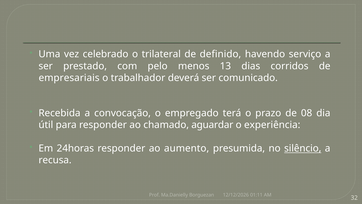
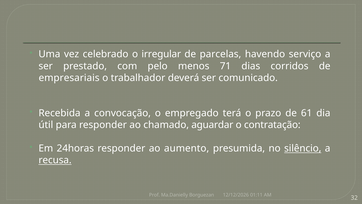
trilateral: trilateral -> irregular (161, 54)
definido: definido -> parcelas (220, 54)
13: 13 -> 71 (225, 66)
08: 08 -> 61 (307, 113)
experiência: experiência -> contratação (272, 125)
recusa underline: none -> present (55, 160)
